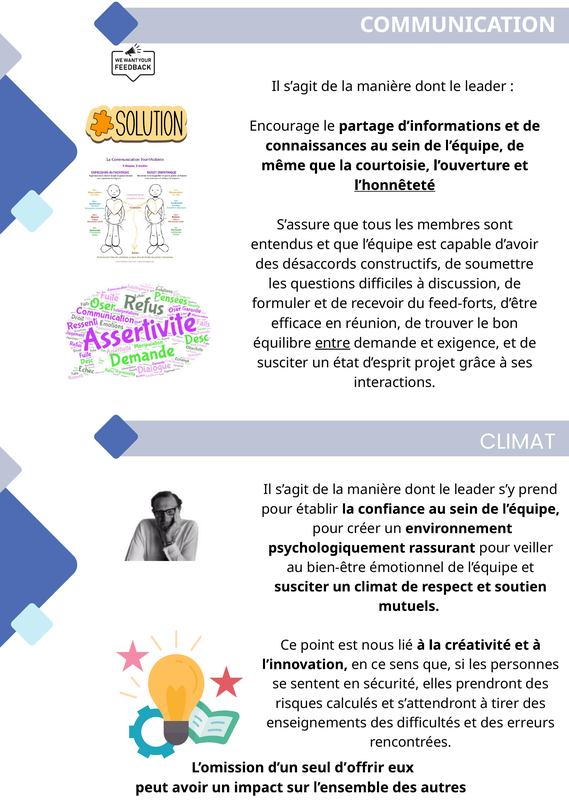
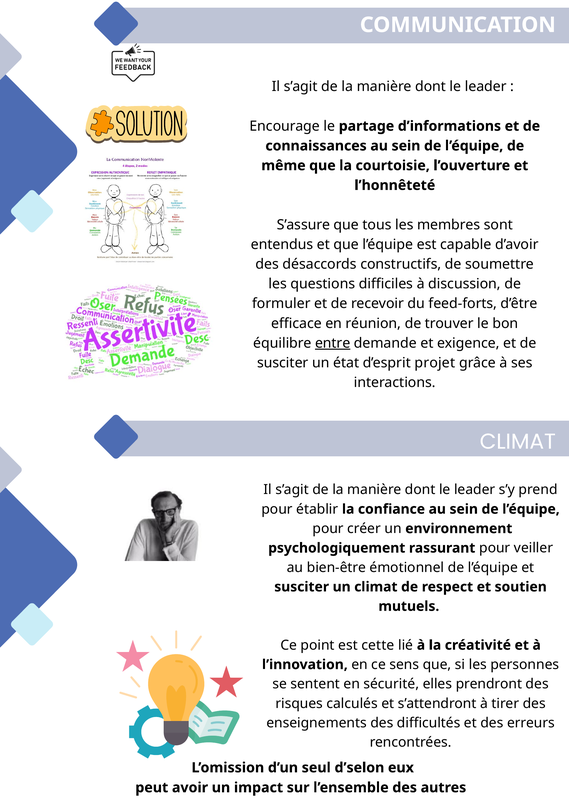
l’honnêteté underline: present -> none (395, 185)
nous: nous -> cette (378, 645)
d’offrir: d’offrir -> d’selon (359, 767)
